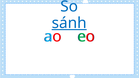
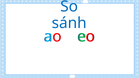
sánh underline: present -> none (69, 23)
